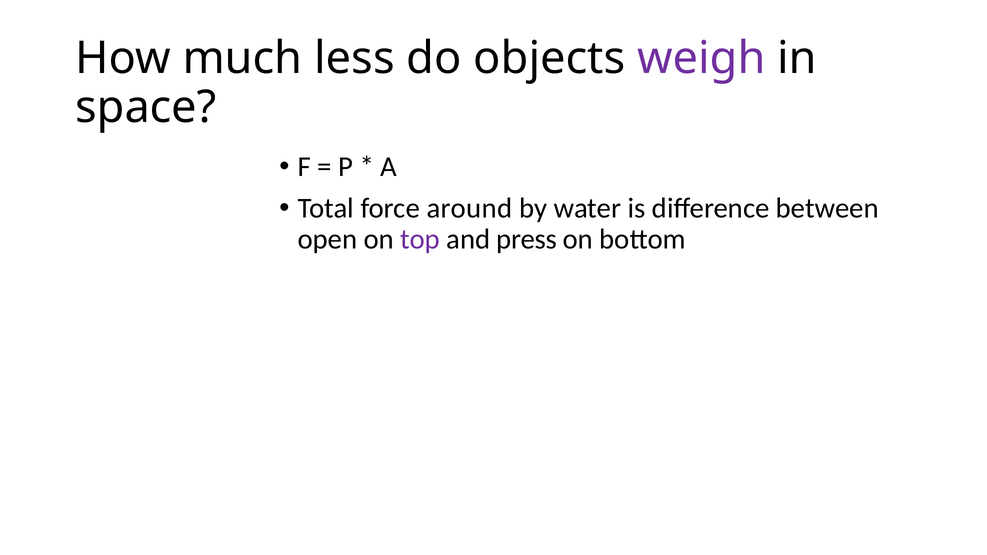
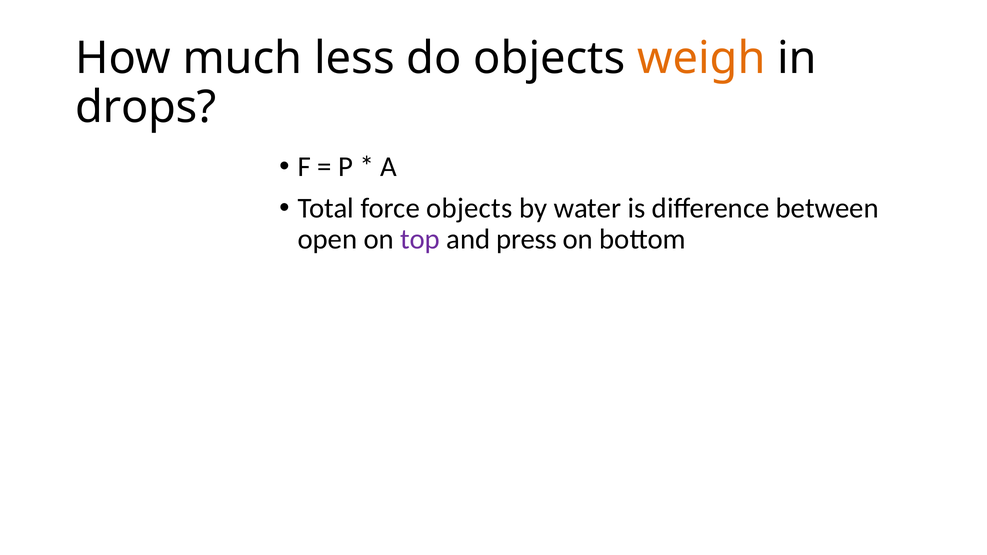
weigh colour: purple -> orange (701, 58)
space: space -> drops (146, 107)
force around: around -> objects (469, 208)
